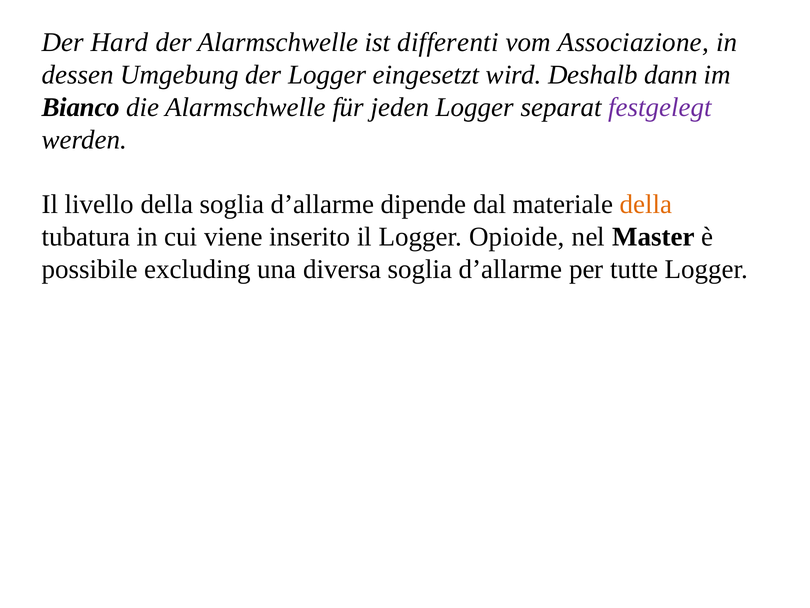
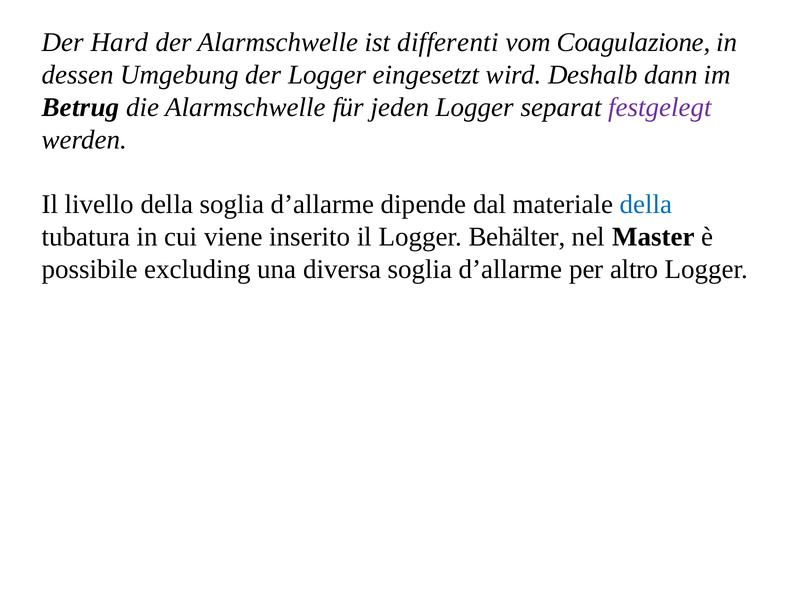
Associazione: Associazione -> Coagulazione (634, 42)
Bianco: Bianco -> Betrug (81, 107)
della colour: orange -> blue (646, 204)
Opioide: Opioide -> Behälter (517, 237)
tutte: tutte -> altro (634, 269)
